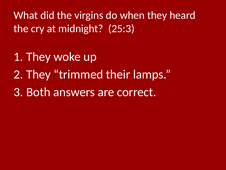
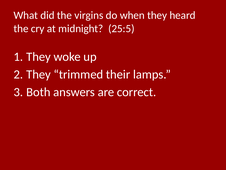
25:3: 25:3 -> 25:5 (121, 28)
